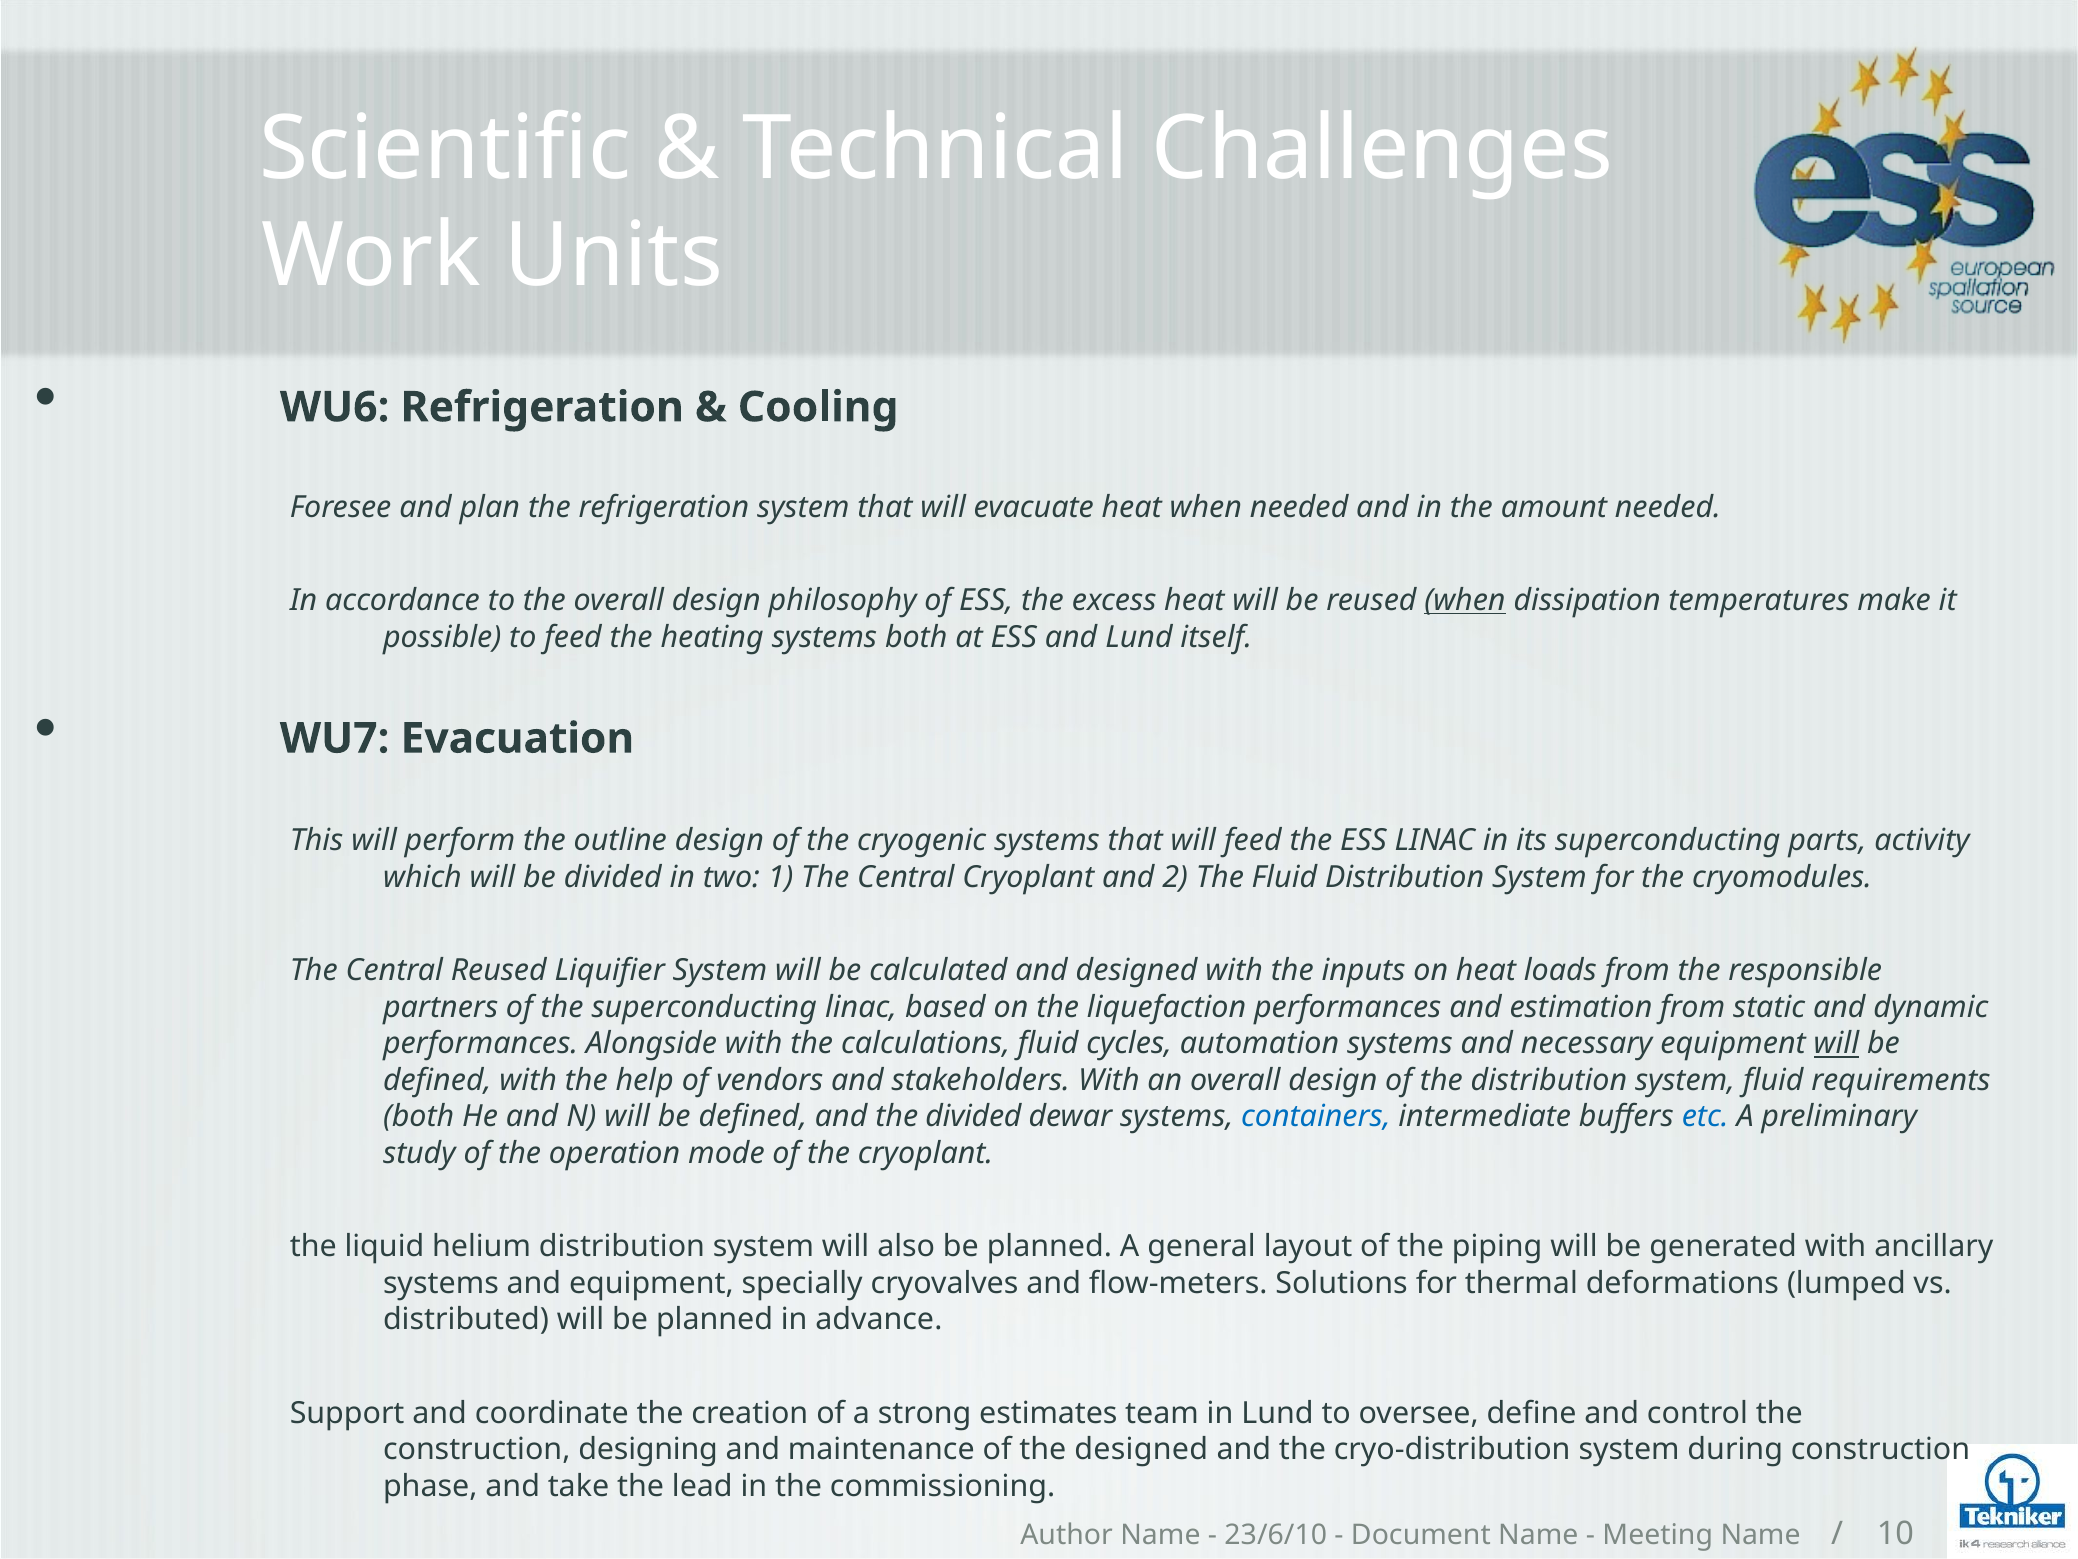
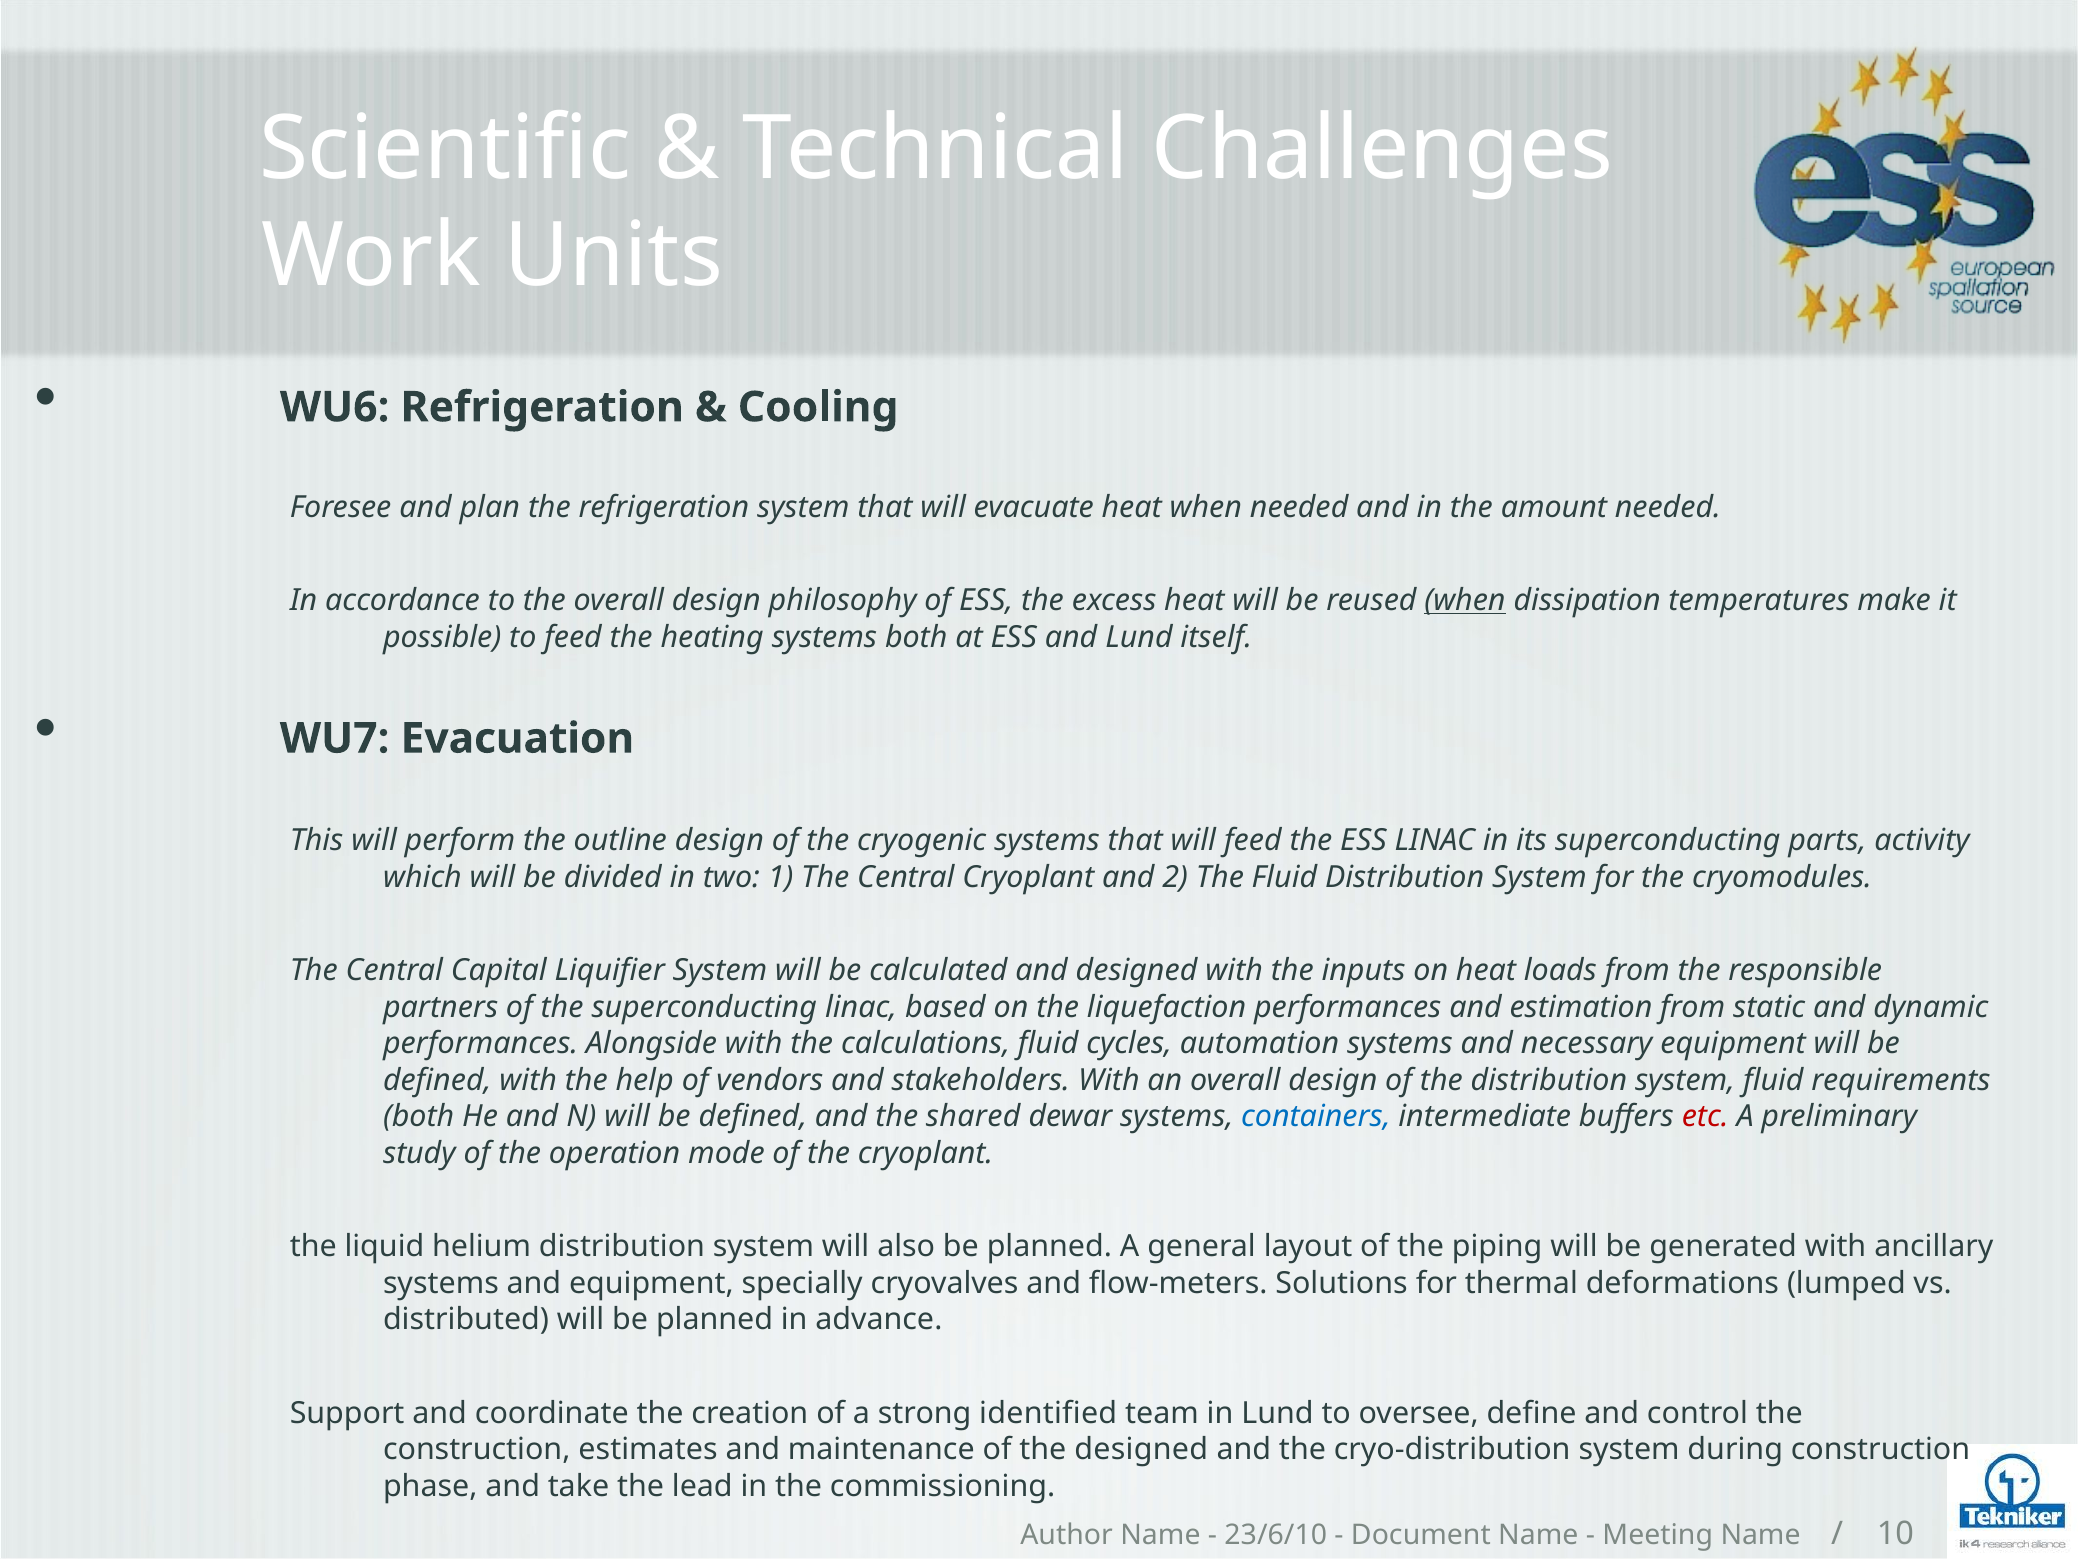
Central Reused: Reused -> Capital (499, 970)
will underline: present -> none (1836, 1044)
the divided: divided -> shared (973, 1117)
etc colour: blue -> red (1705, 1117)
estimates: estimates -> identified (1048, 1413)
designing: designing -> estimates (648, 1449)
